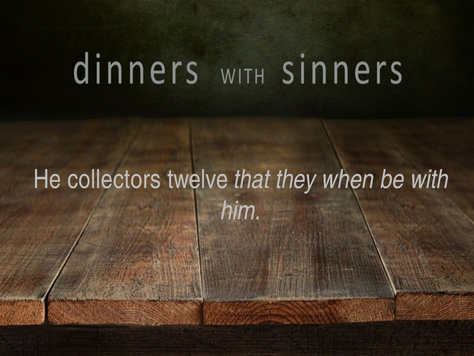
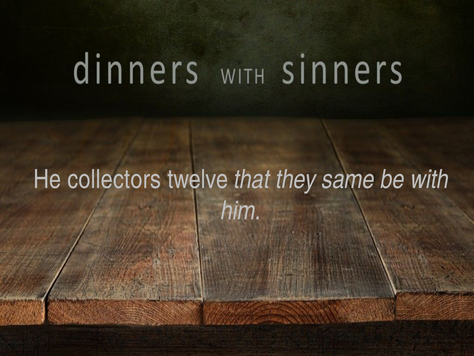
when: when -> same (348, 179)
